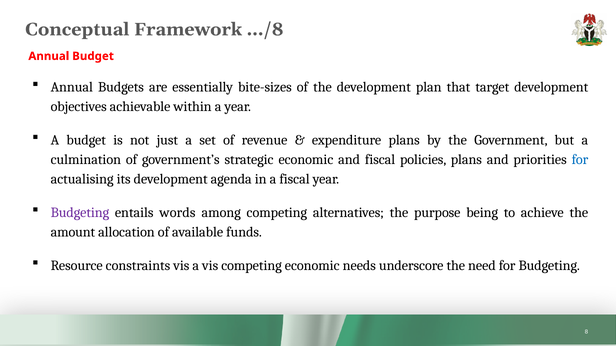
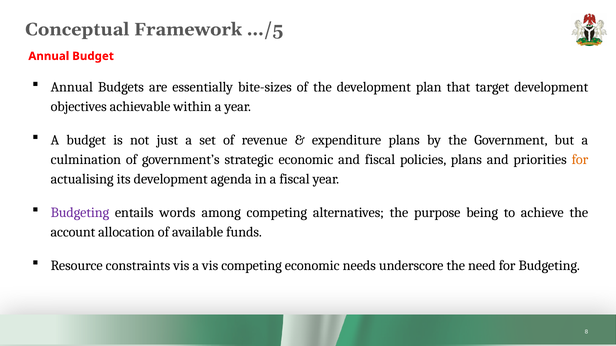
…/8: …/8 -> …/5 (265, 29)
for colour: blue -> orange (580, 160)
amount: amount -> account (73, 232)
